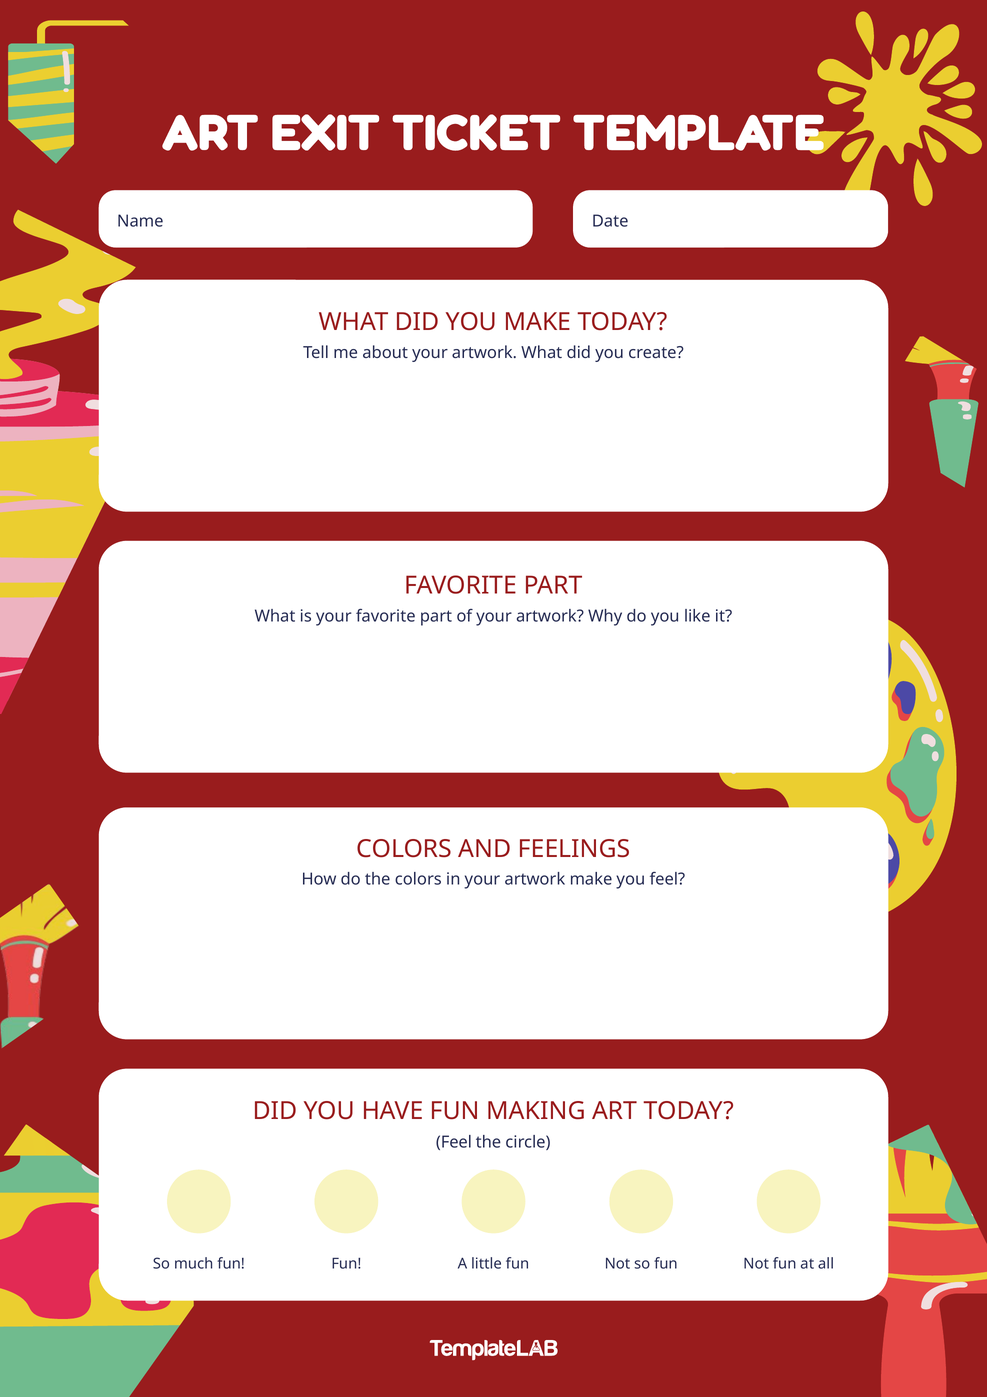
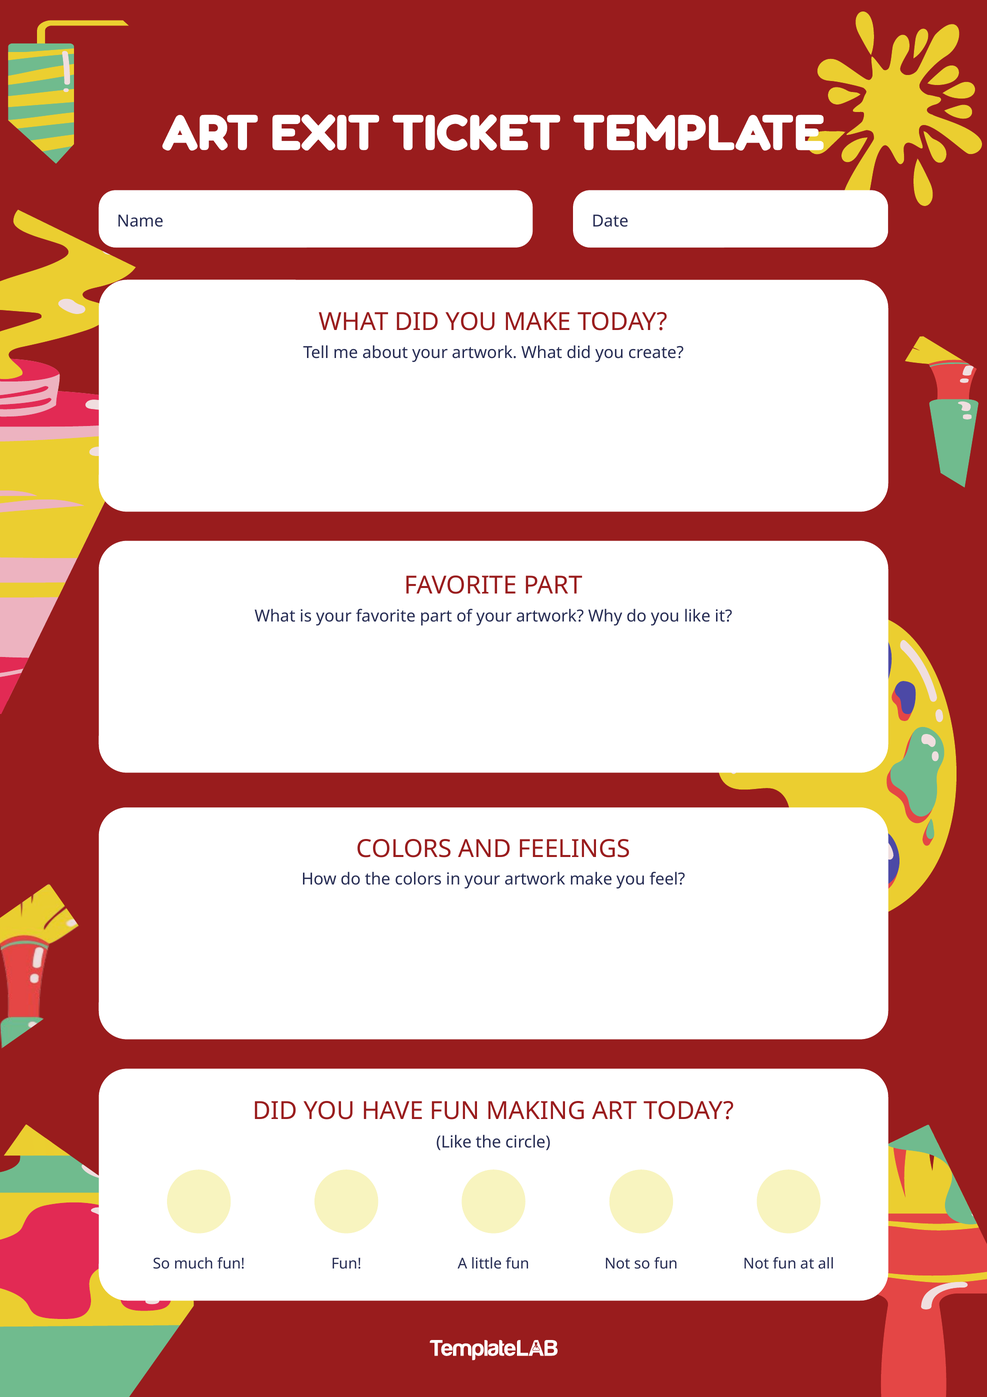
Feel: Feel -> Like (454, 1142)
